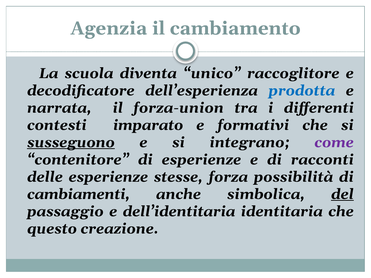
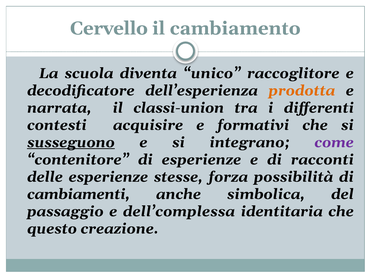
Agenzia: Agenzia -> Cervello (109, 28)
prodotta colour: blue -> orange (302, 91)
forza-union: forza-union -> classi-union (179, 108)
imparato: imparato -> acquisire (148, 125)
del underline: present -> none (342, 194)
dell’identitaria: dell’identitaria -> dell’complessa (179, 212)
